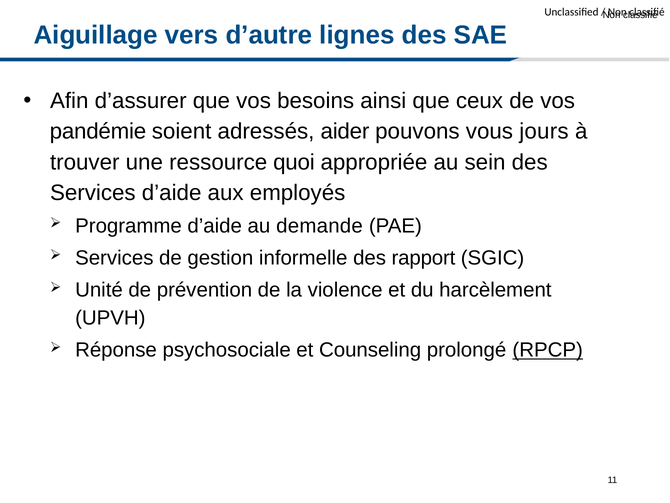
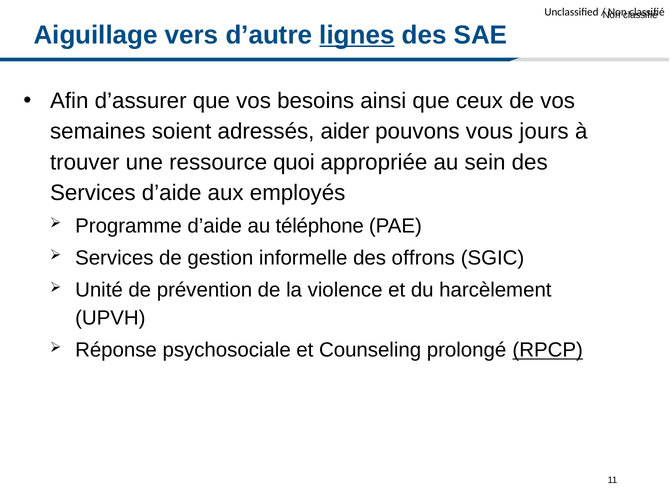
lignes underline: none -> present (357, 35)
pandémie: pandémie -> semaines (98, 131)
demande: demande -> téléphone (320, 226)
rapport: rapport -> offrons (423, 258)
